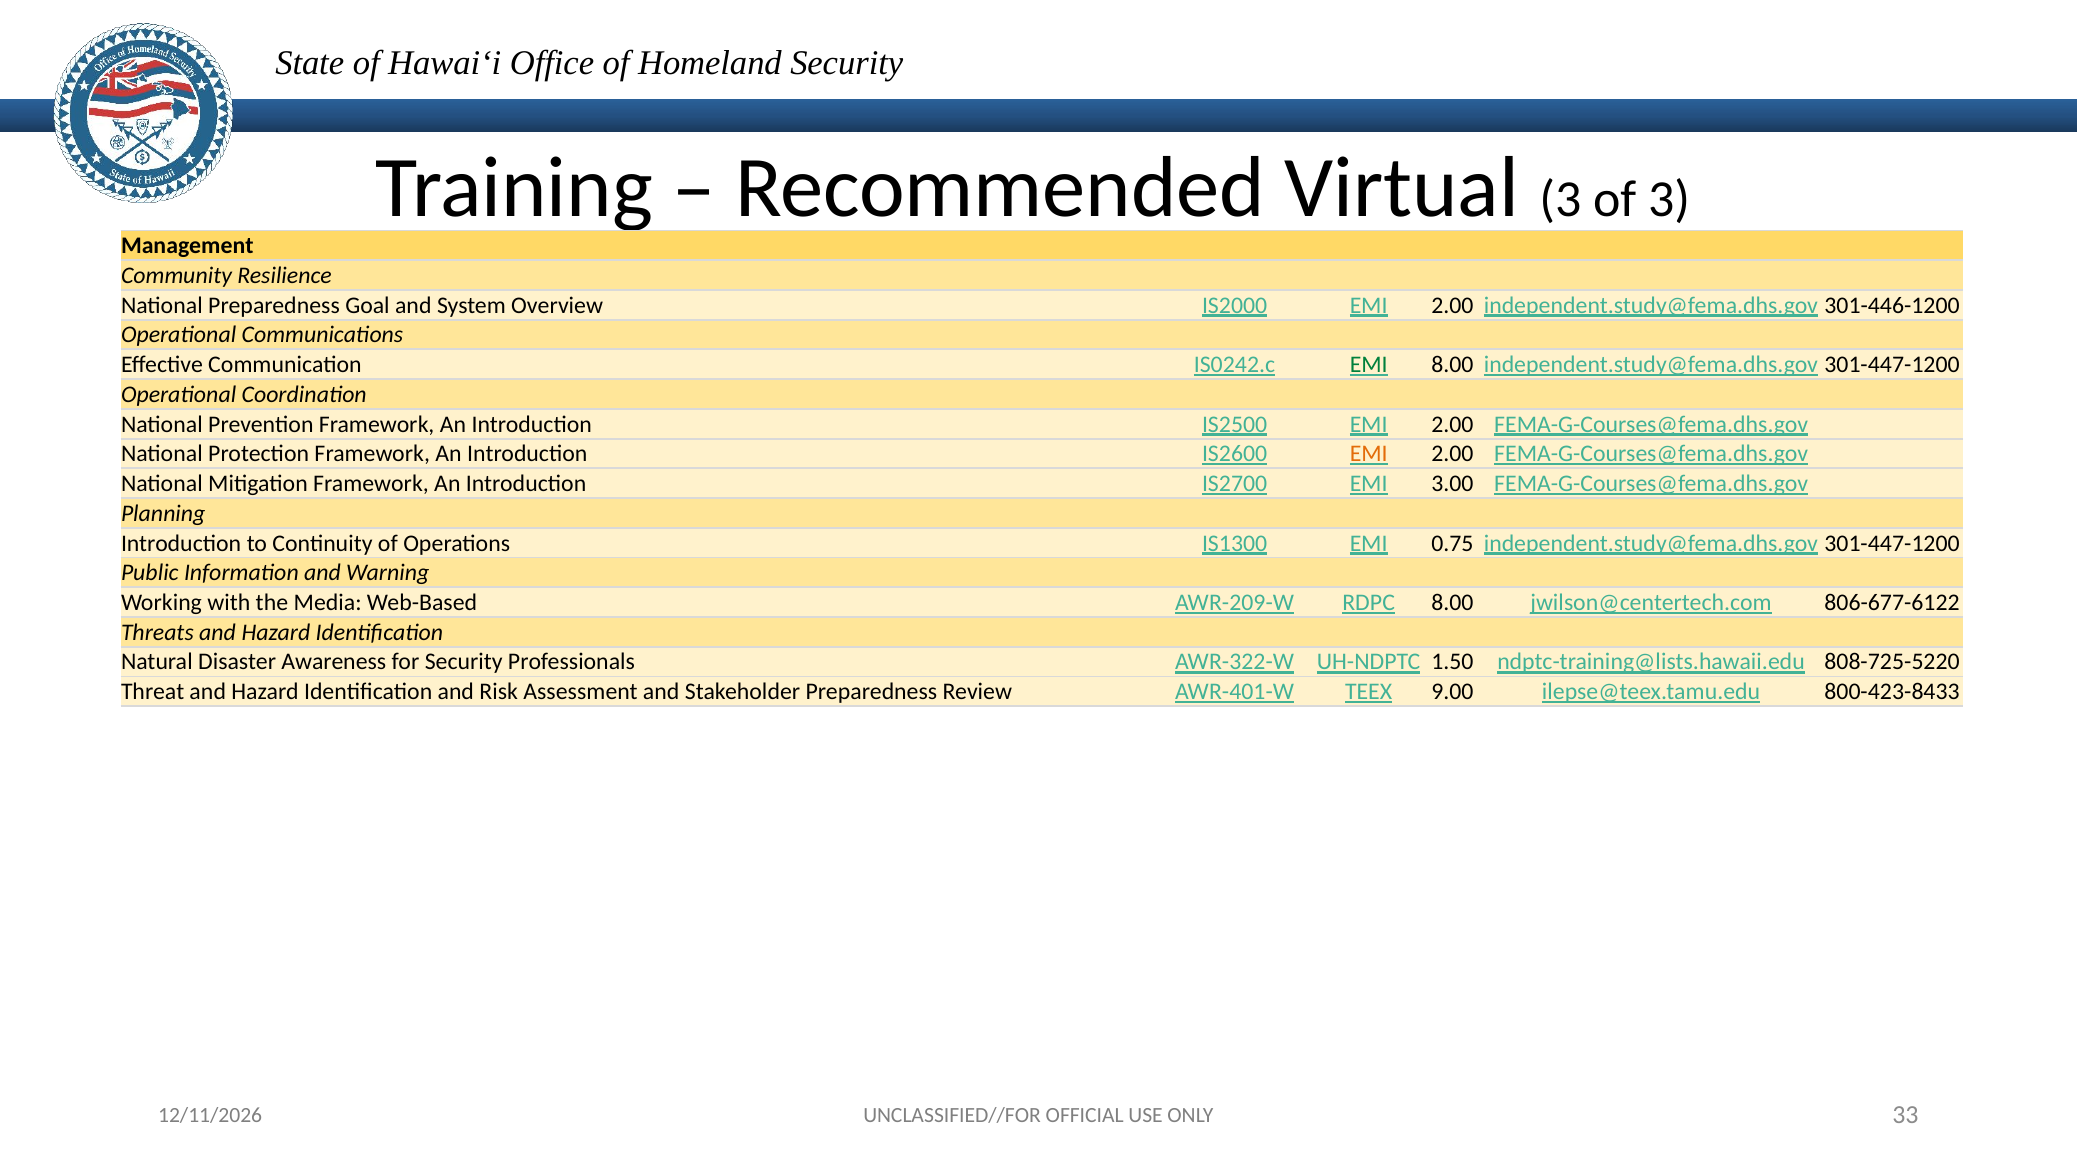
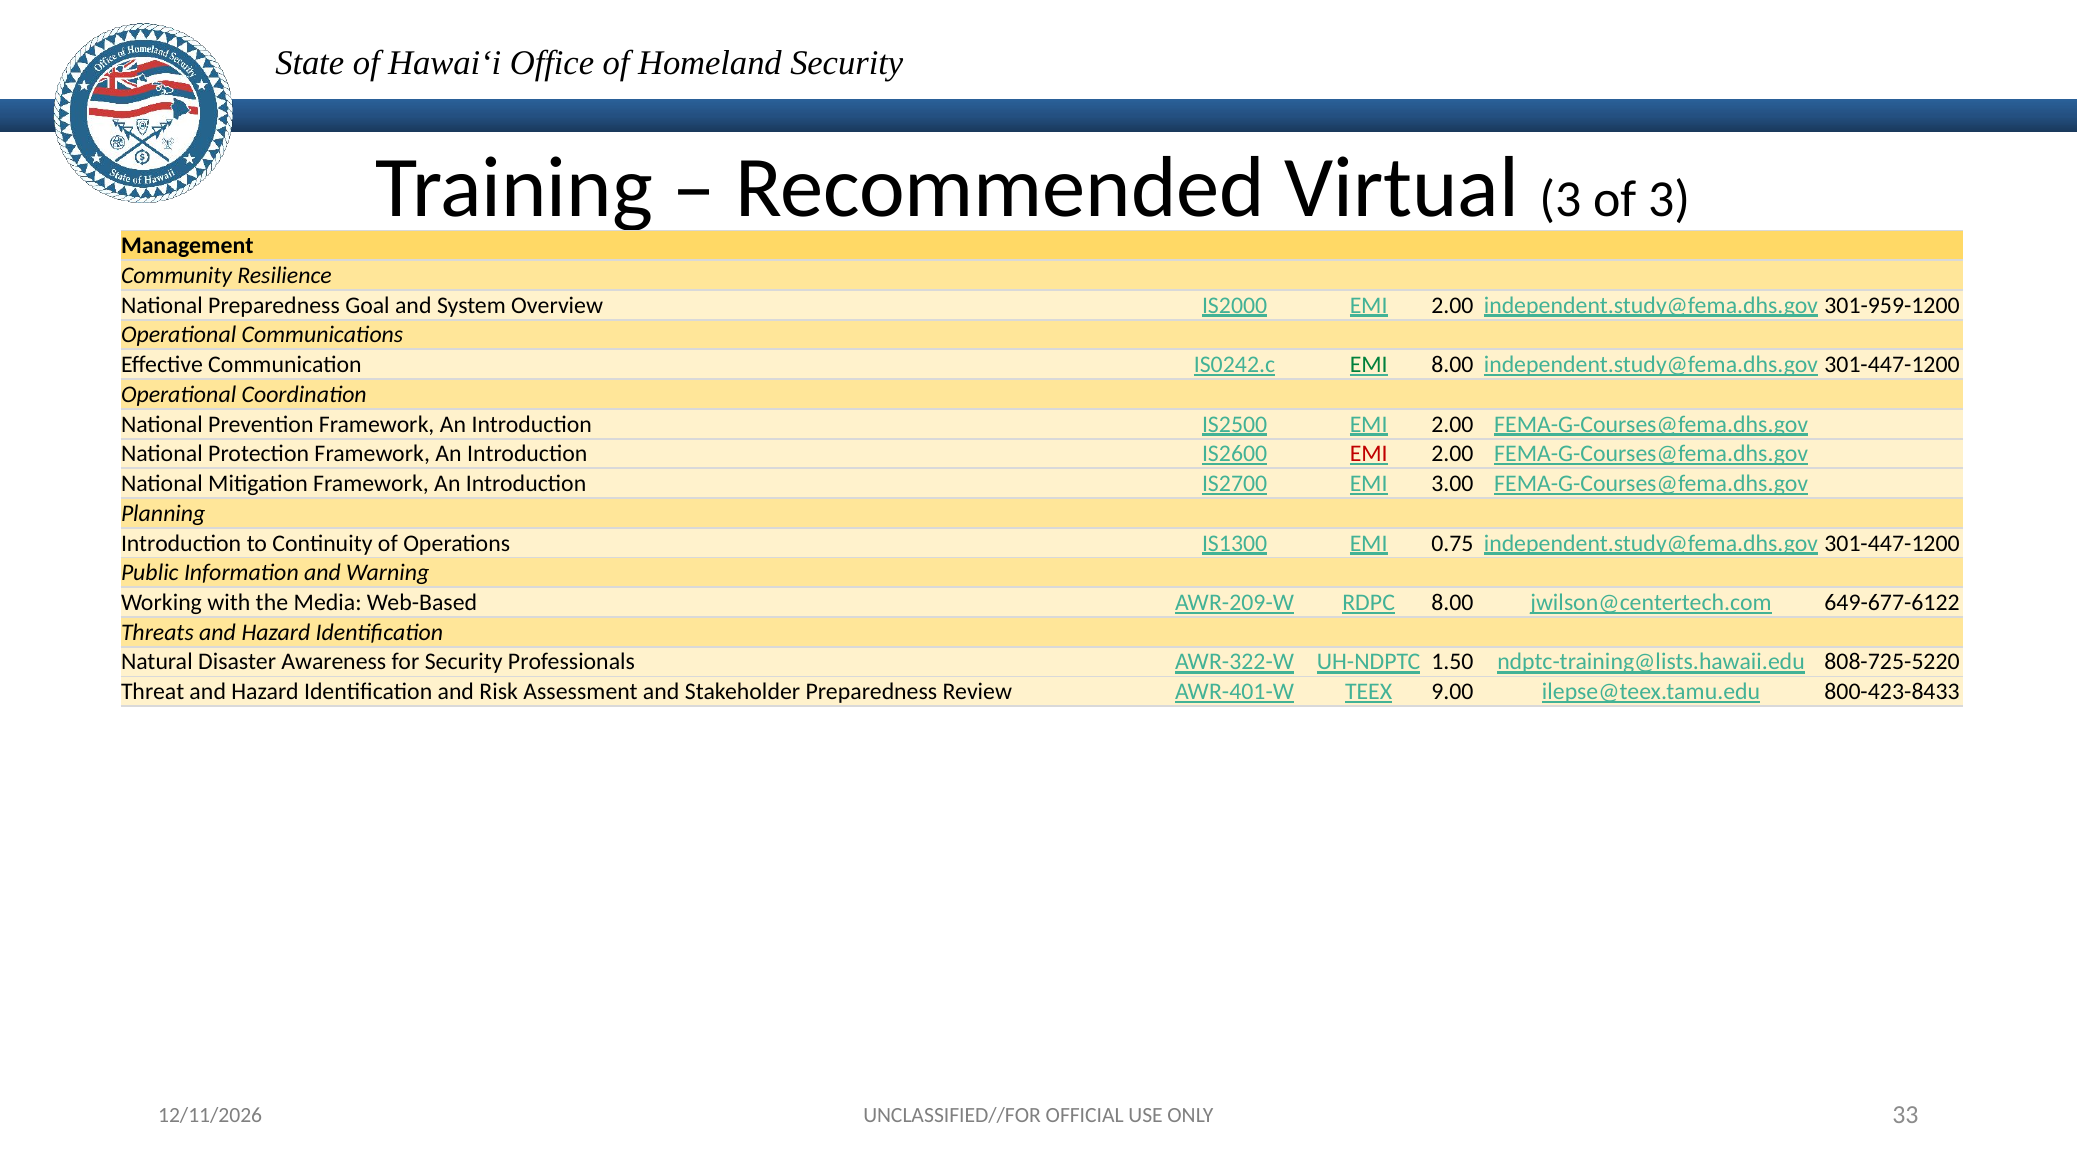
301-446-1200: 301-446-1200 -> 301-959-1200 (1892, 305)
EMI colour: orange -> red (1369, 454)
806-677-6122: 806-677-6122 -> 649-677-6122 (1892, 603)
